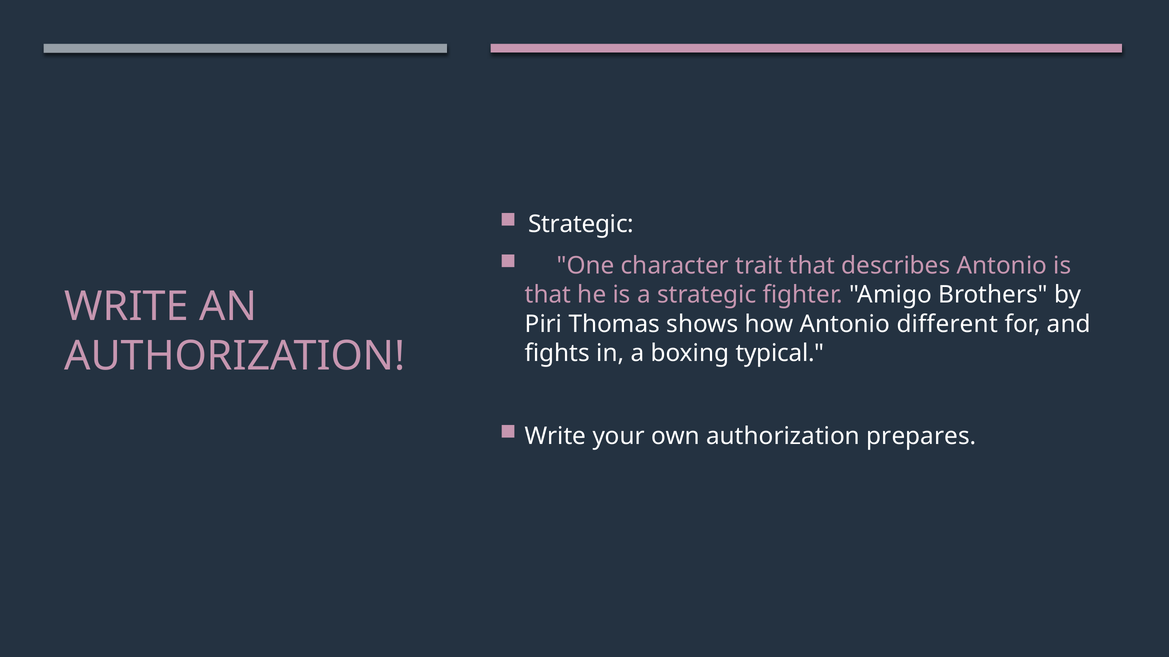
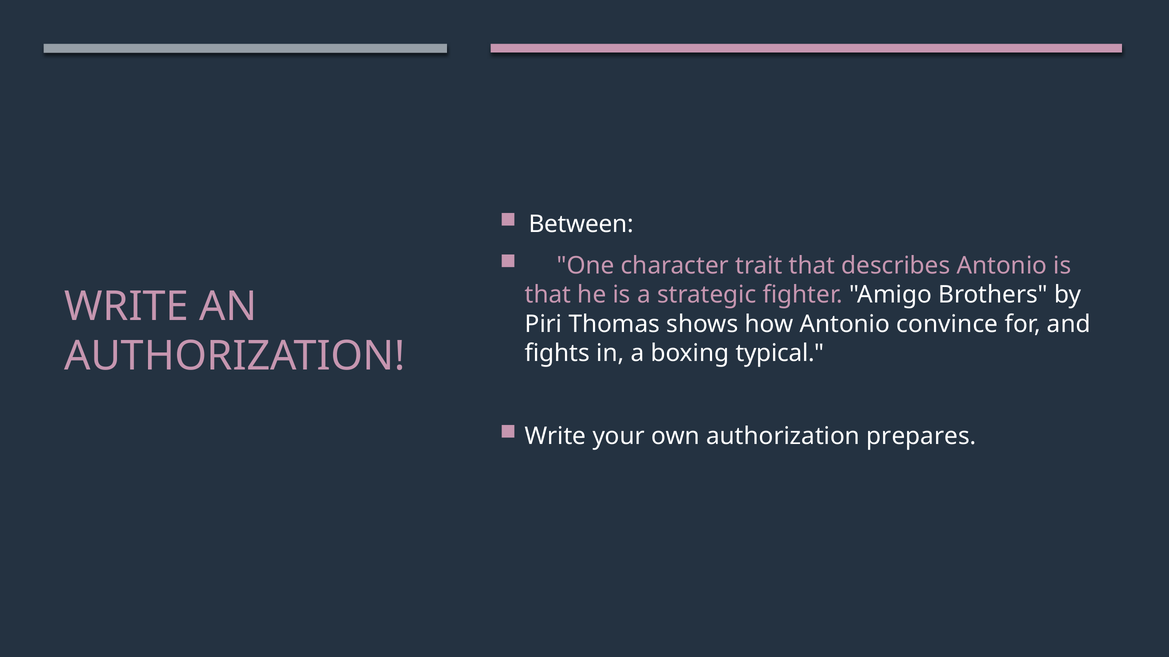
Strategic: Strategic -> Between (581, 224)
different: different -> convince (947, 324)
